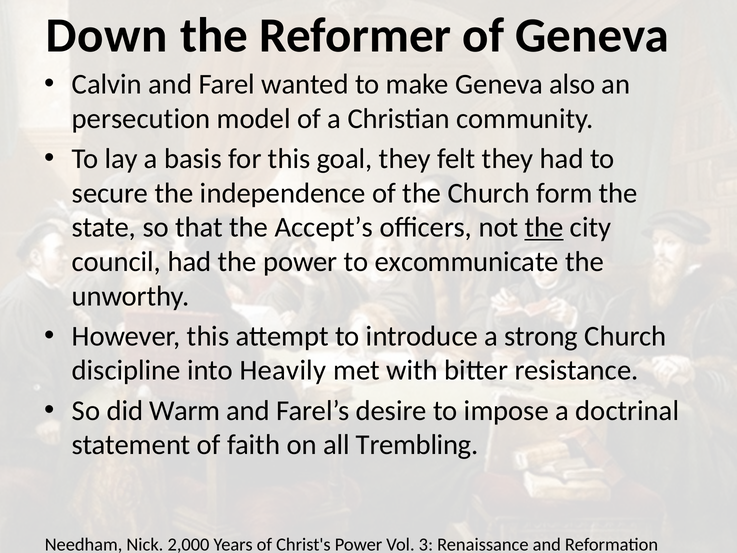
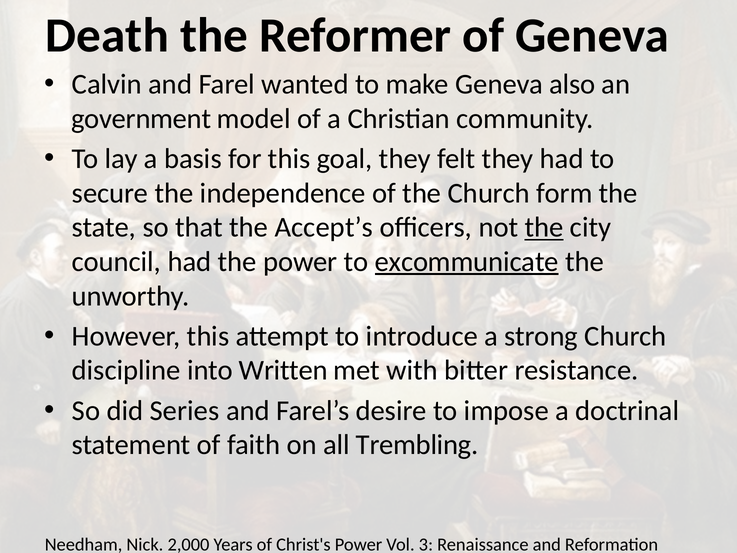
Down: Down -> Death (107, 35)
persecution: persecution -> government (141, 119)
excommunicate underline: none -> present (467, 262)
Heavily: Heavily -> Written (283, 370)
Warm: Warm -> Series (185, 410)
